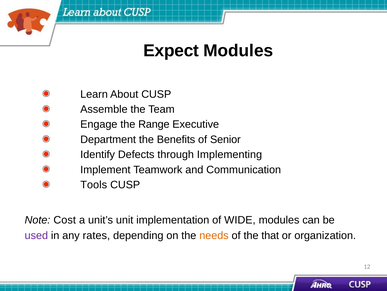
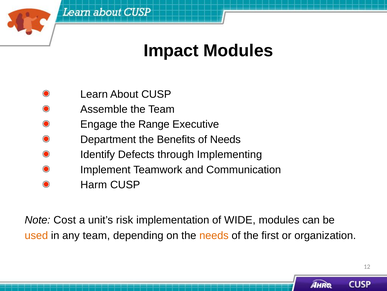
Expect: Expect -> Impact (171, 51)
of Senior: Senior -> Needs (225, 139)
Tools: Tools -> Harm (94, 184)
unit: unit -> risk (125, 220)
used colour: purple -> orange (36, 235)
any rates: rates -> team (96, 235)
that: that -> first (270, 235)
